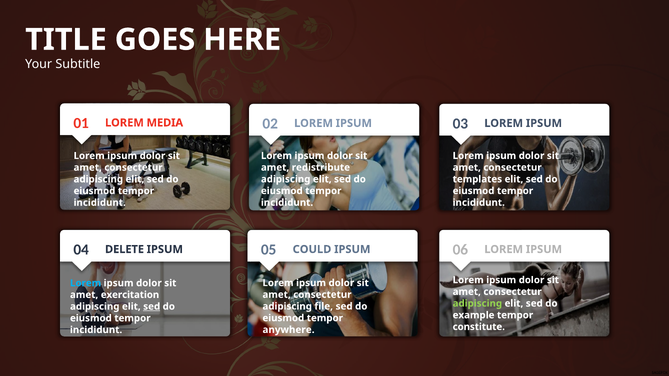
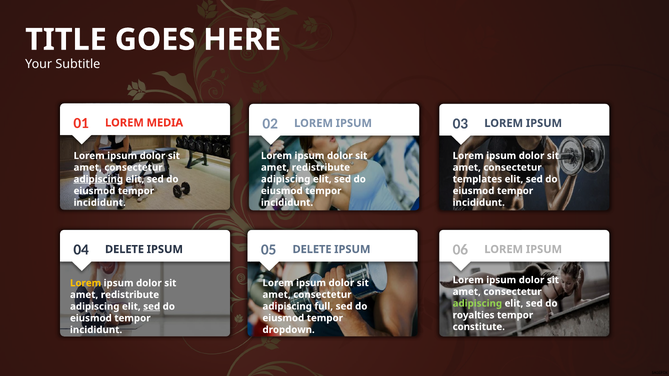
adipiscing underline: none -> present (98, 179)
05 COULD: COULD -> DELETE (312, 250)
Lorem colour: light blue -> yellow (86, 283)
exercitation: exercitation -> redistribute (130, 295)
file: file -> full (324, 307)
example: example -> royalties (474, 315)
anywhere: anywhere -> dropdown (289, 330)
